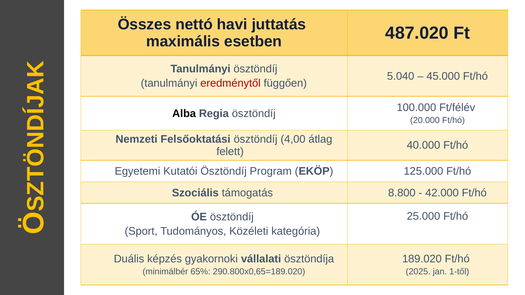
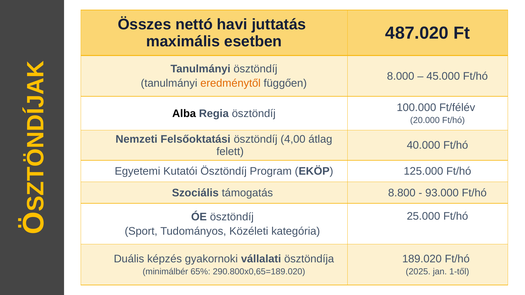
5.040: 5.040 -> 8.000 (401, 76)
eredménytől colour: red -> orange (231, 83)
42.000: 42.000 -> 93.000 (442, 193)
